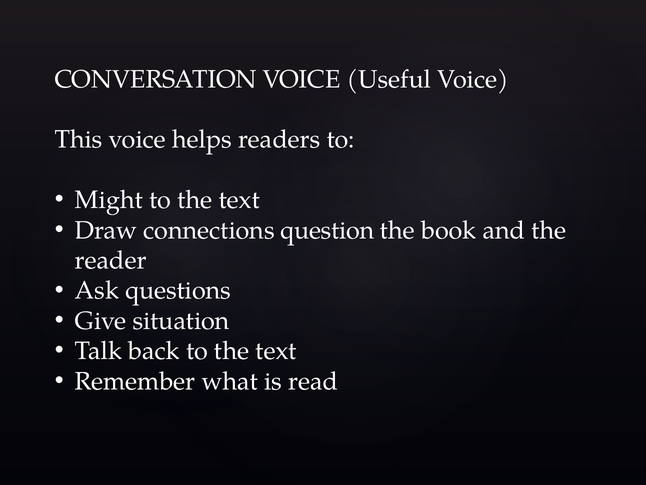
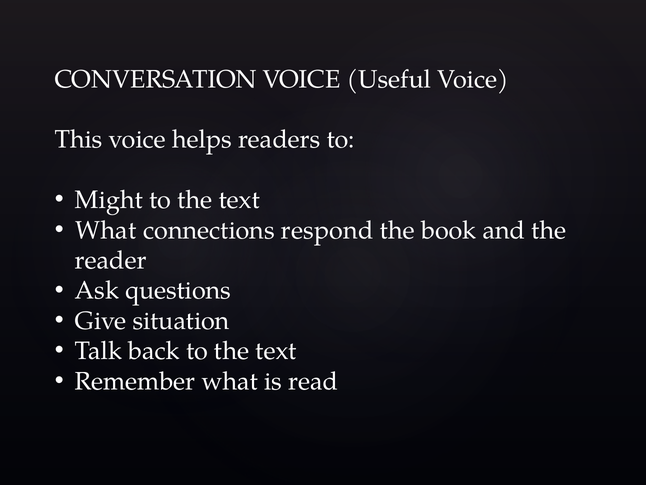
Draw: Draw -> What (106, 230)
question: question -> respond (327, 230)
